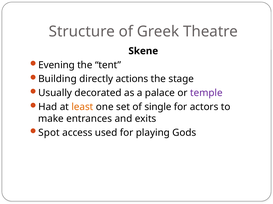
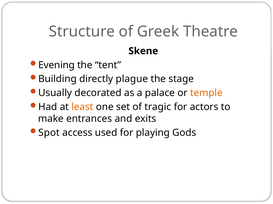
actions: actions -> plague (132, 79)
temple colour: purple -> orange (206, 93)
single: single -> tragic (158, 107)
